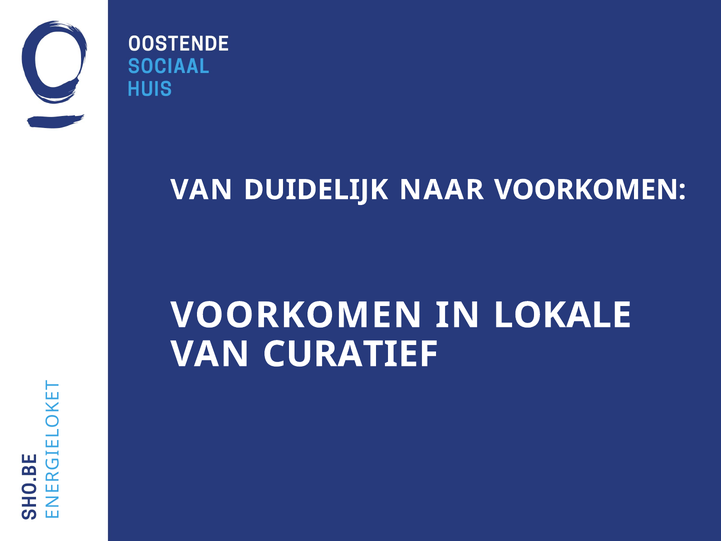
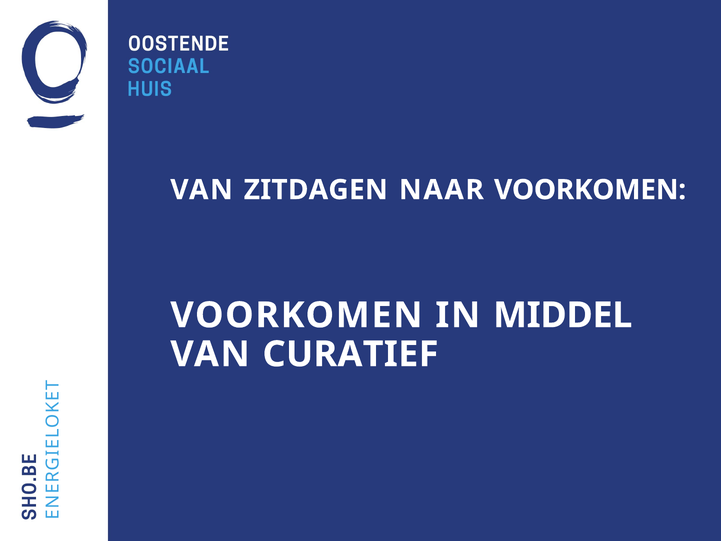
DUIDELIJK: DUIDELIJK -> ZITDAGEN (316, 190)
LOKALE: LOKALE -> MIDDEL (563, 315)
